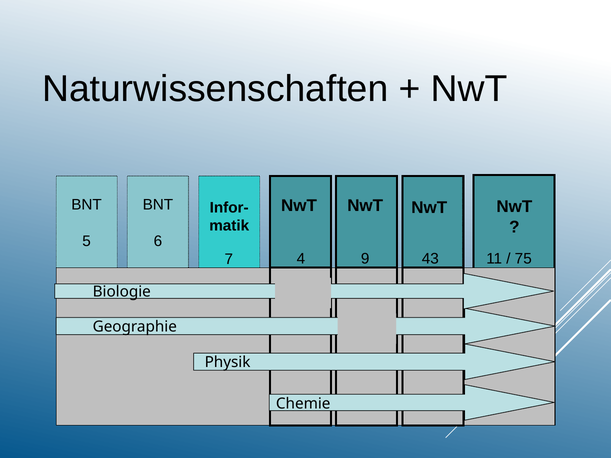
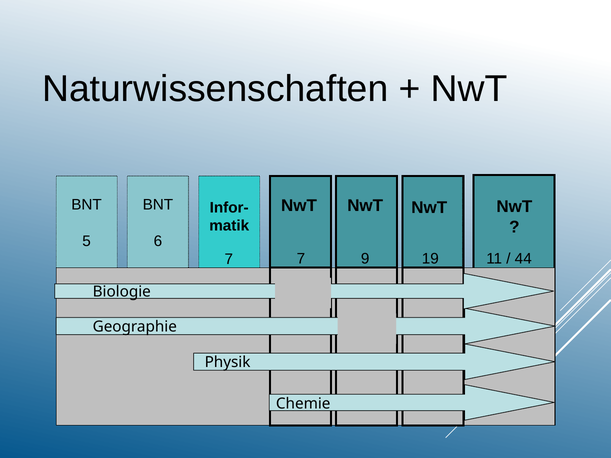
75: 75 -> 44 (523, 259)
7 4: 4 -> 7 (301, 259)
43: 43 -> 19 (430, 259)
